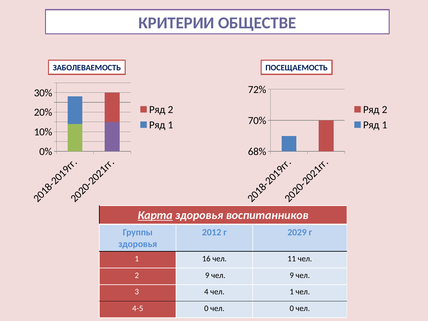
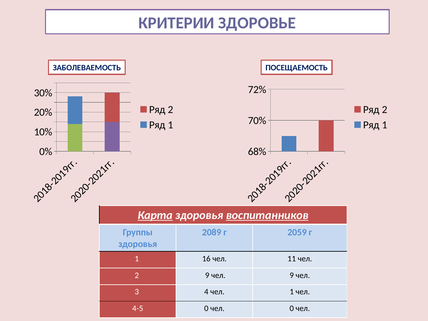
ОБЩЕСТВЕ: ОБЩЕСТВЕ -> ЗДОРОВЬЕ (257, 23)
воспитанников underline: none -> present (267, 215)
2012: 2012 -> 2089 (212, 232)
2029: 2029 -> 2059 (297, 232)
